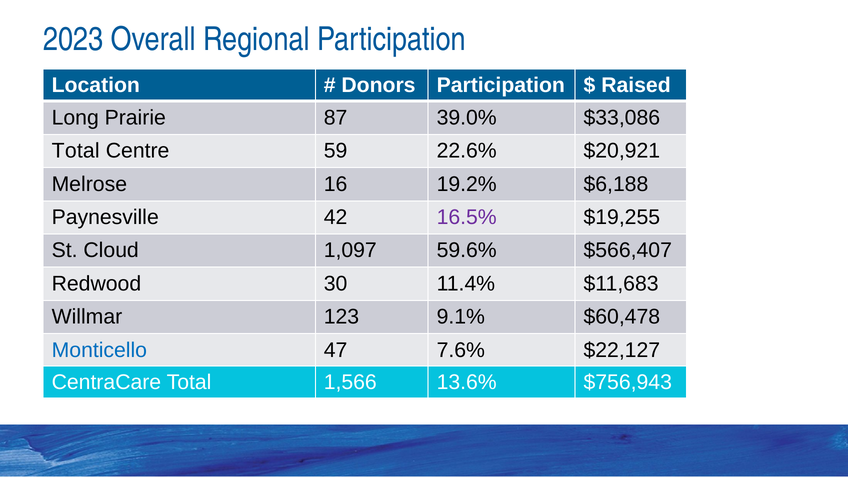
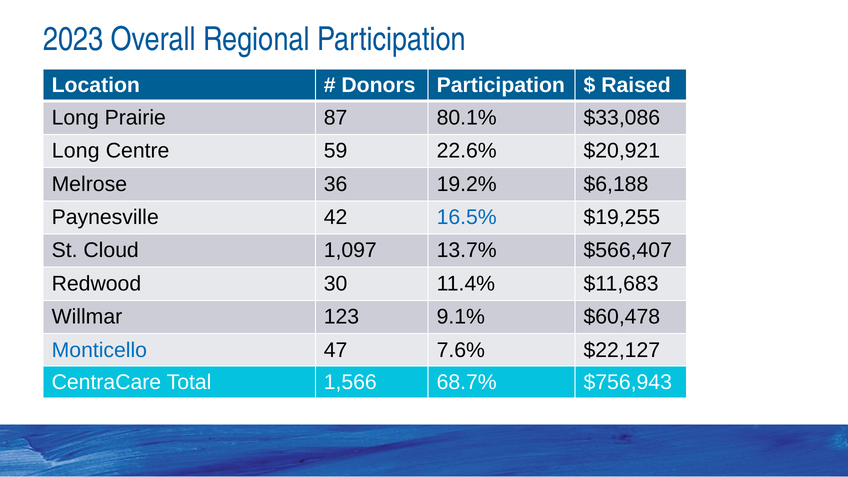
39.0%: 39.0% -> 80.1% (467, 118)
Total: Total -> Long (76, 151)
16: 16 -> 36 (336, 184)
16.5% colour: purple -> blue (467, 217)
59.6%: 59.6% -> 13.7% (467, 251)
13.6%: 13.6% -> 68.7% (467, 382)
